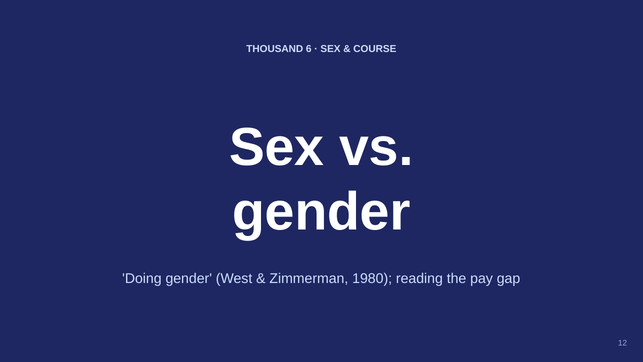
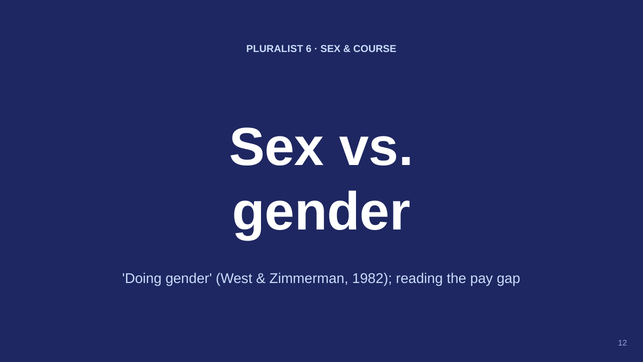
THOUSAND: THOUSAND -> PLURALIST (275, 49)
1980: 1980 -> 1982 (372, 278)
